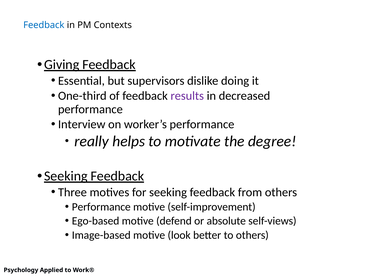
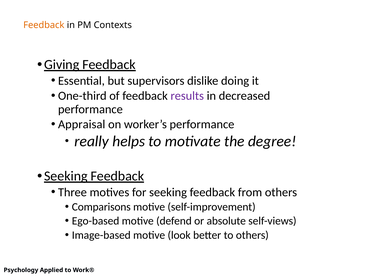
Feedback colour: blue -> orange (44, 25)
Interview: Interview -> Appraisal (82, 125)
Performance: Performance -> Comparisons (101, 207)
